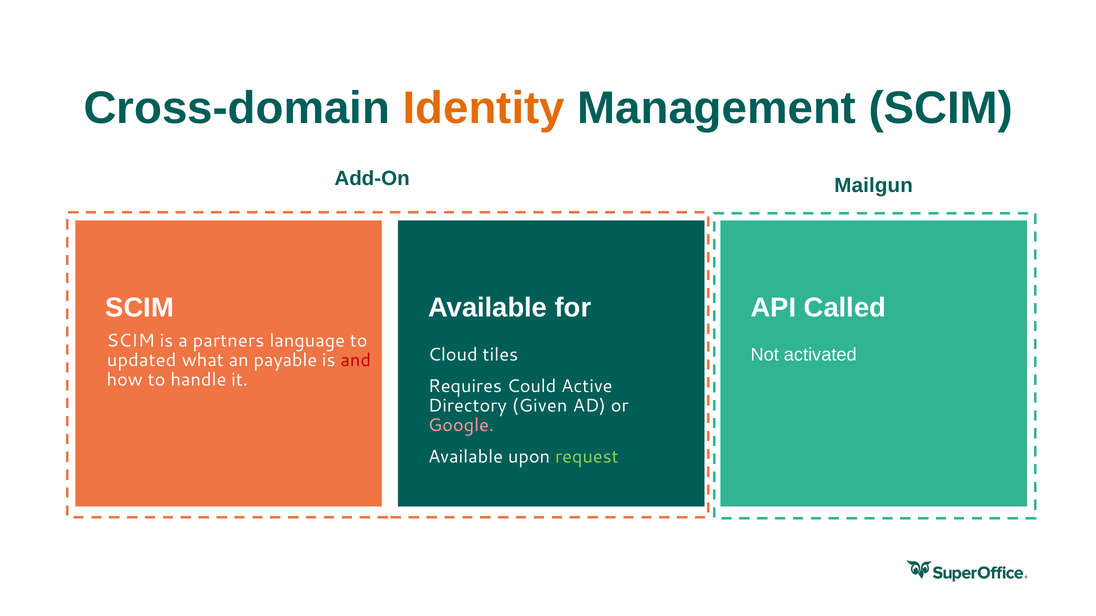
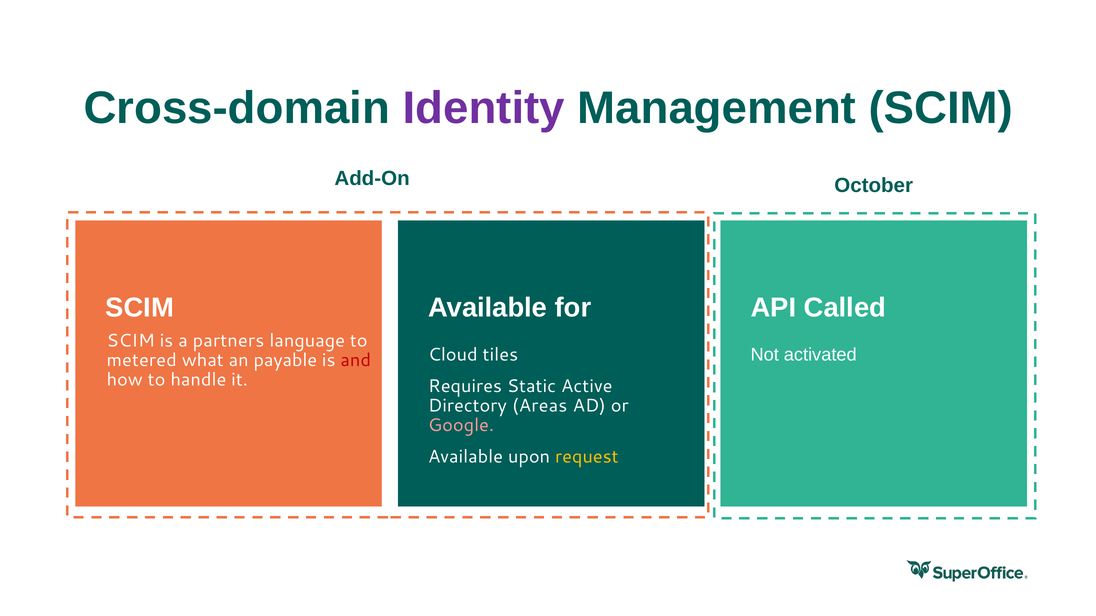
Identity colour: orange -> purple (484, 108)
Mailgun: Mailgun -> October (874, 186)
updated: updated -> metered (142, 360)
Could: Could -> Static (532, 386)
Given: Given -> Areas (540, 406)
request colour: light green -> yellow (587, 457)
